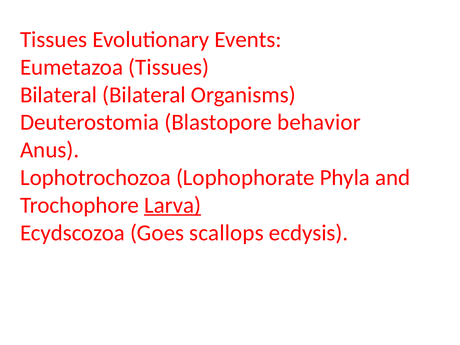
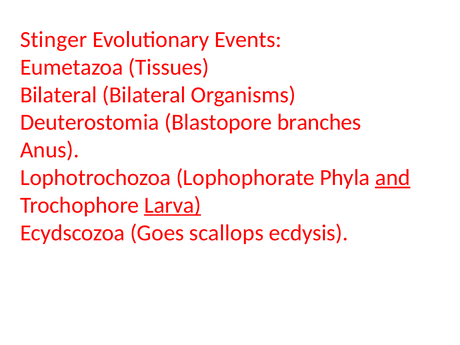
Tissues: Tissues -> Stinger (54, 40)
behavior: behavior -> branches (319, 122)
and underline: none -> present (393, 178)
